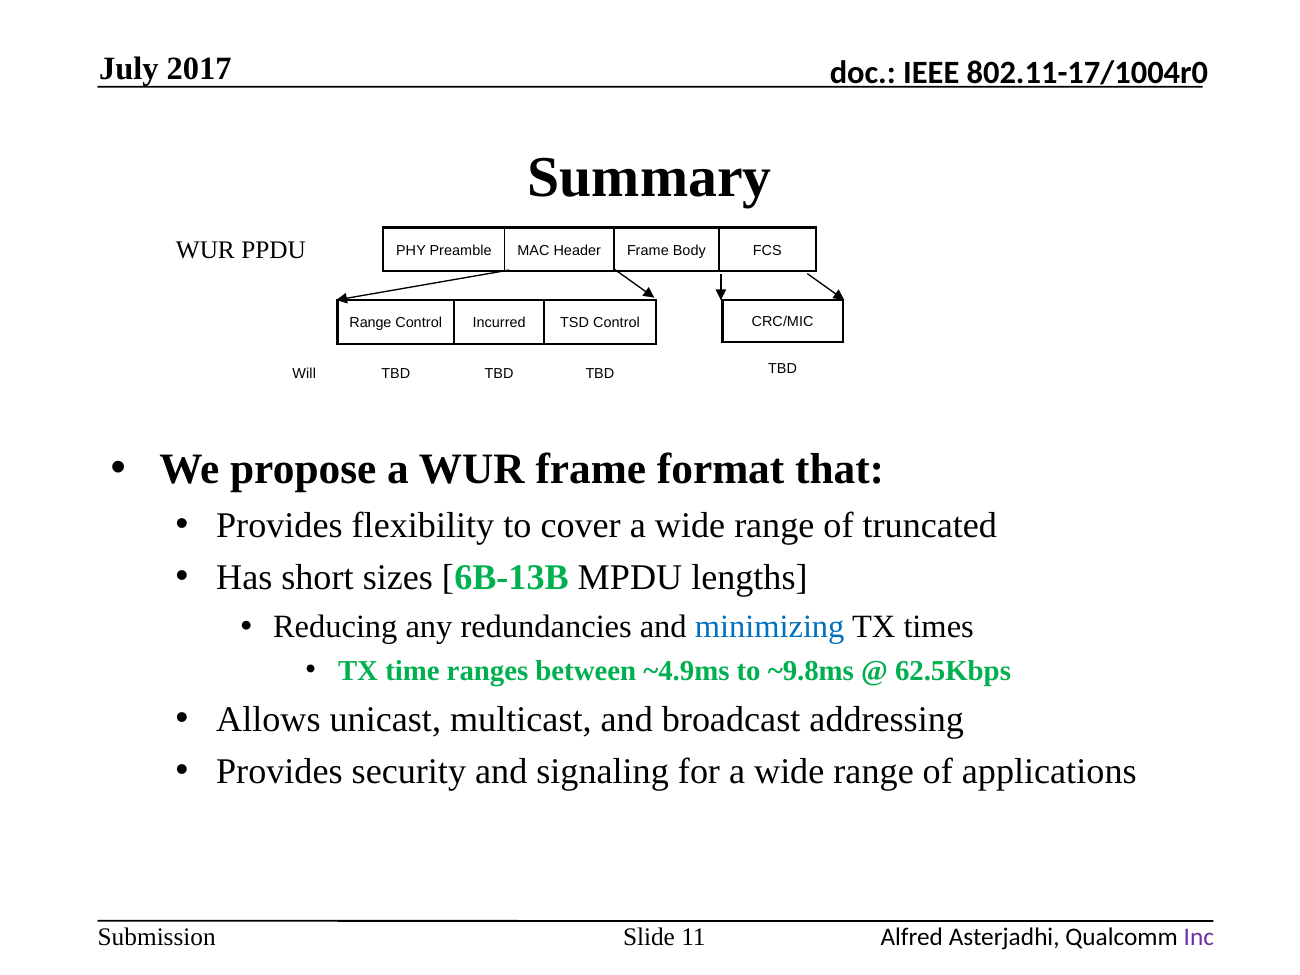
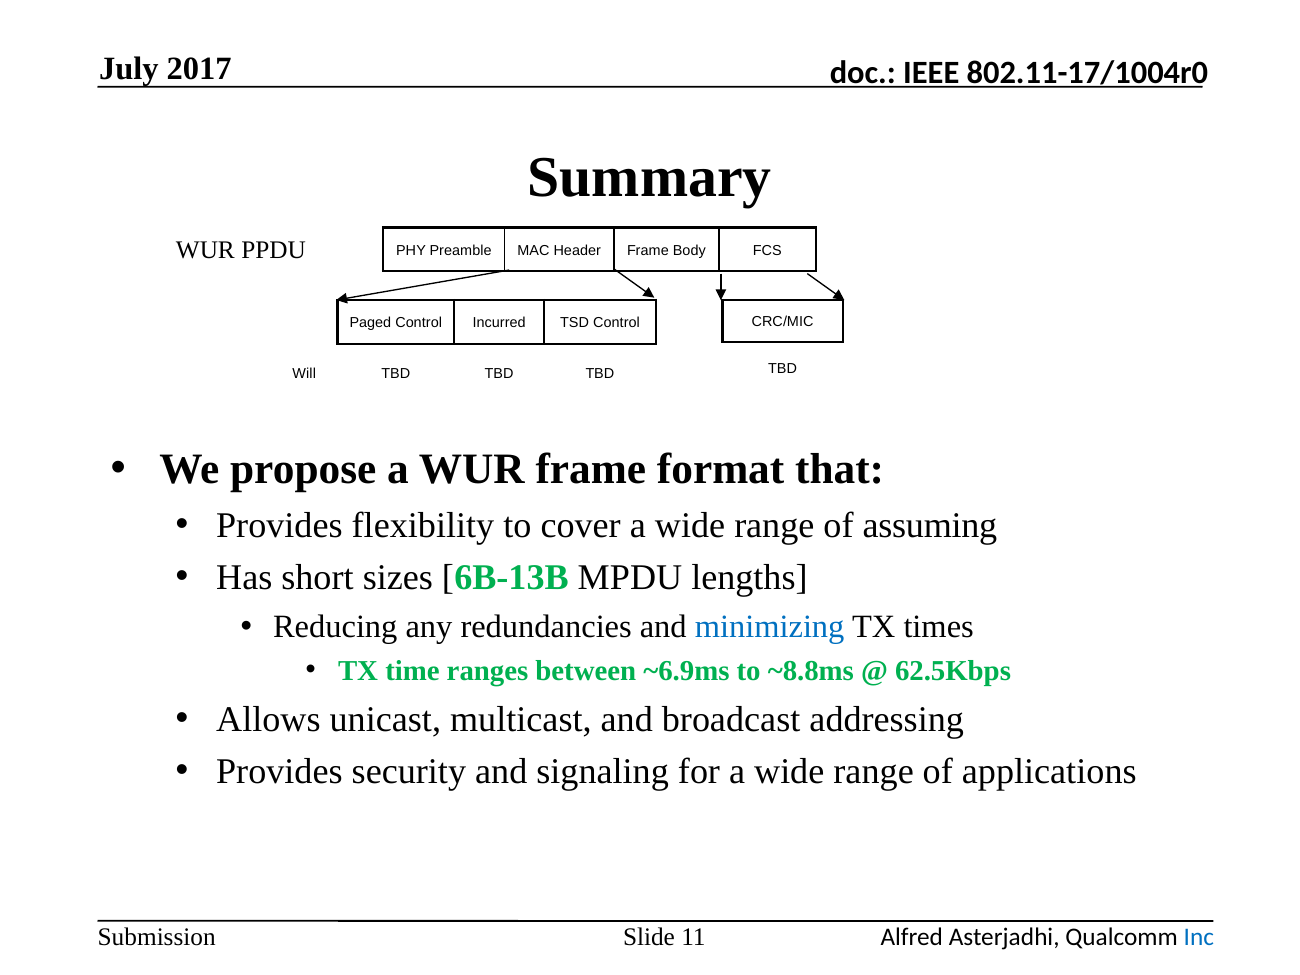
Range: Range -> Paged (370, 323)
truncated: truncated -> assuming (930, 526)
~4.9ms: ~4.9ms -> ~6.9ms (686, 671)
~9.8ms: ~9.8ms -> ~8.8ms (811, 671)
Inc colour: purple -> blue (1199, 938)
